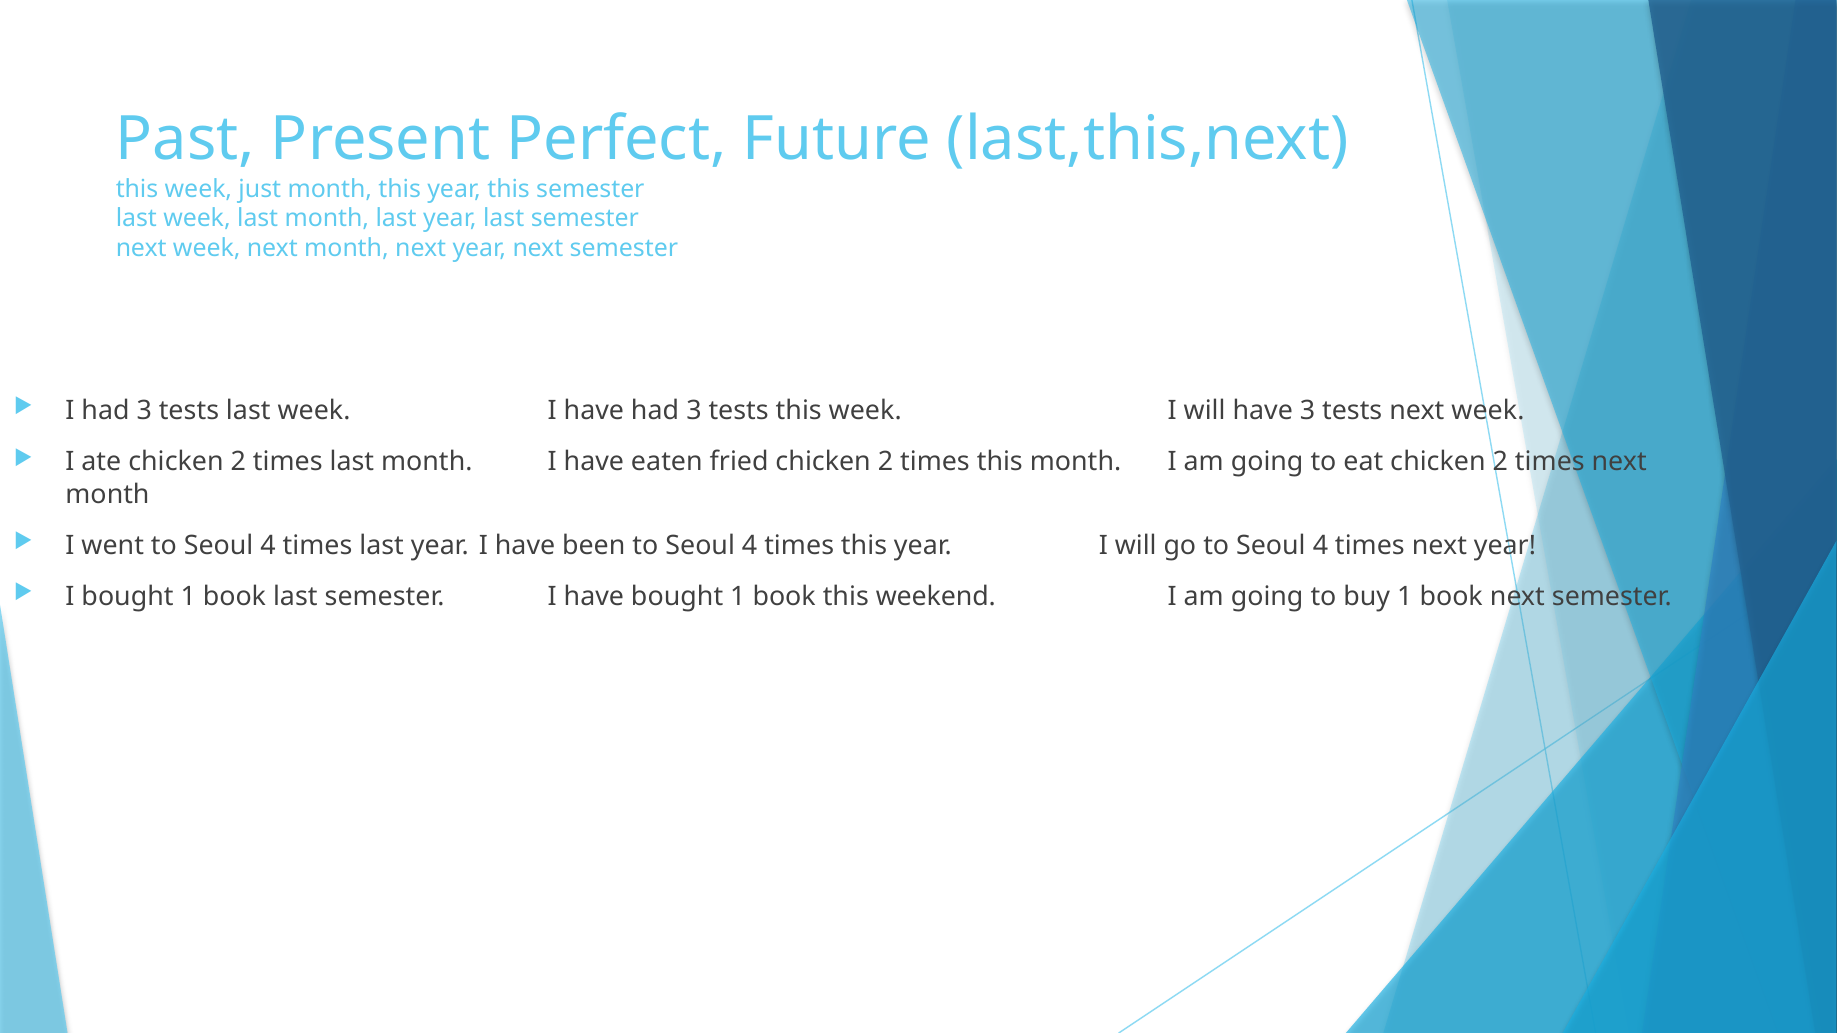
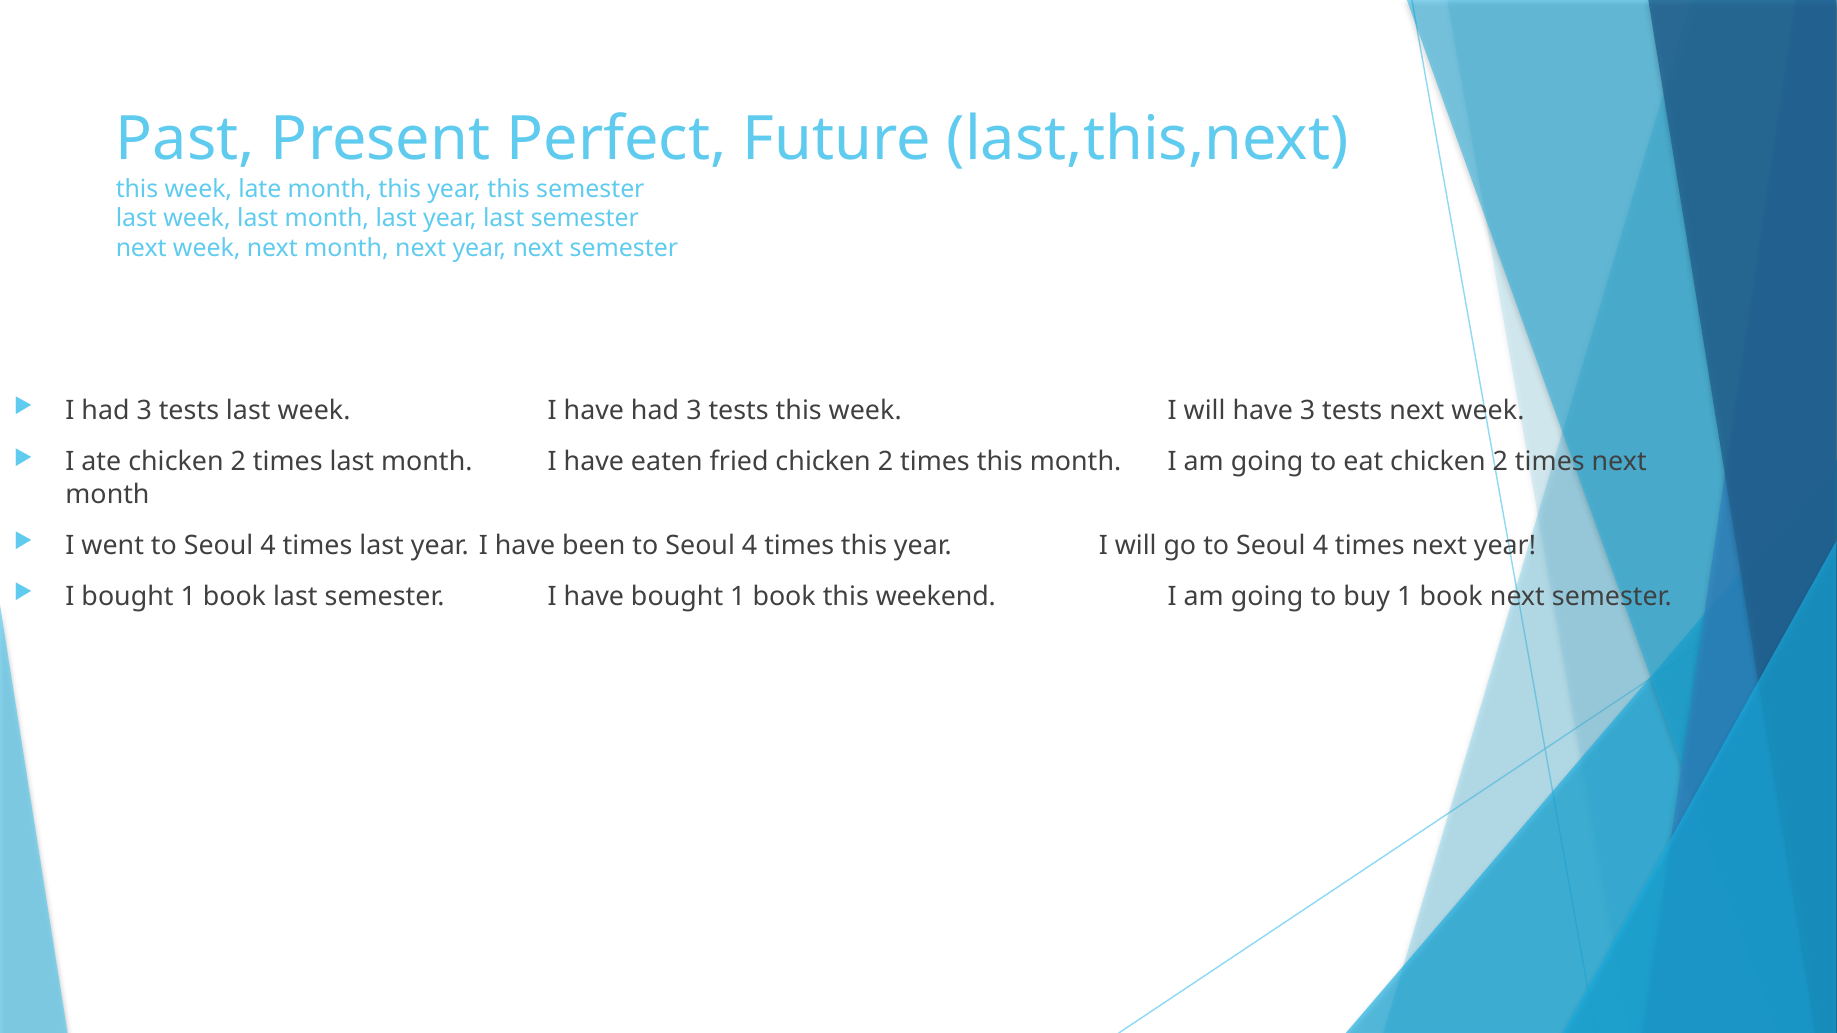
just: just -> late (260, 189)
